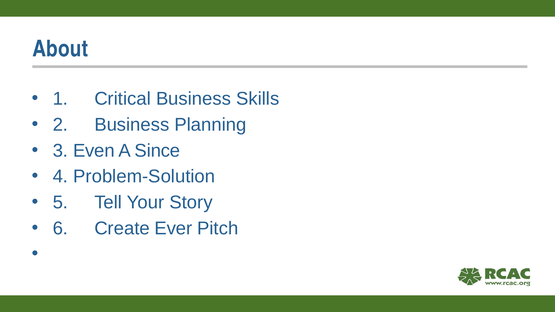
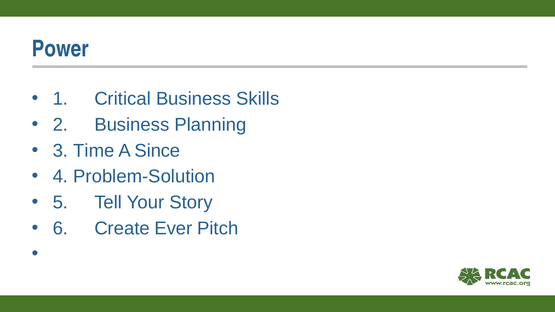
About: About -> Power (60, 49)
Even: Even -> Time (94, 151)
